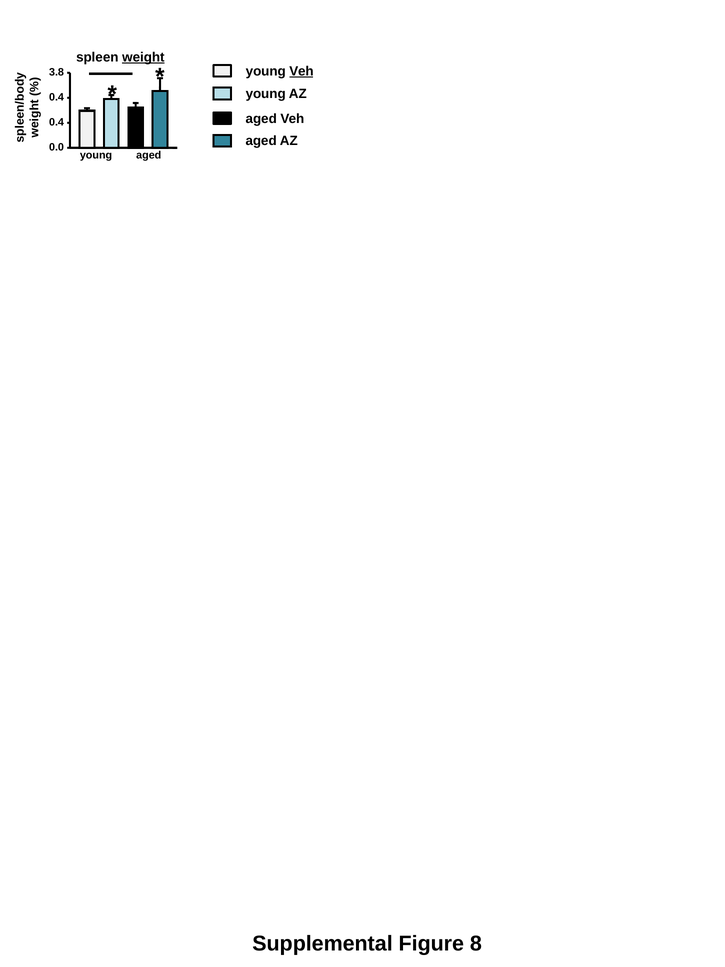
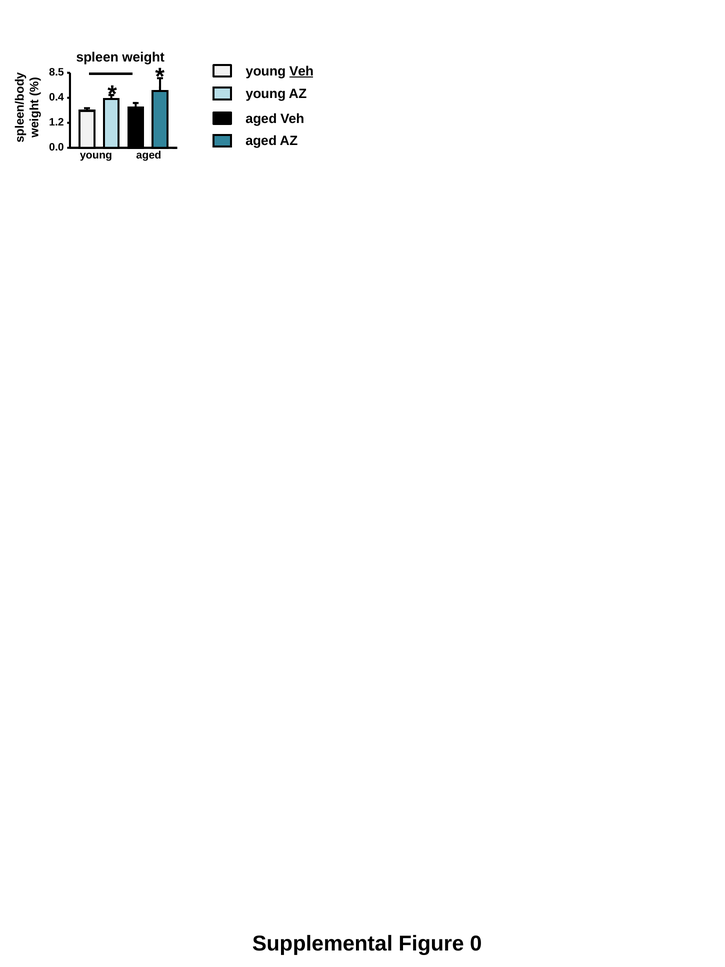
weight underline: present -> none (143, 57)
3.8: 3.8 -> 8.5 (57, 72)
0.4: 0.4 -> 1.2 (57, 122)
8: 8 -> 0 (476, 943)
